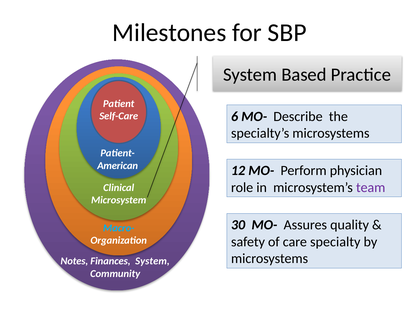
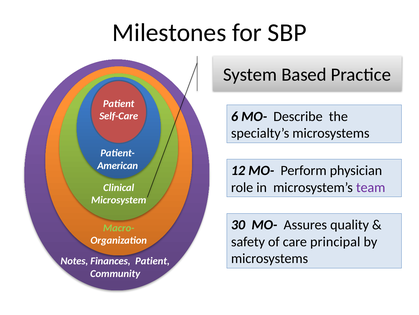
Macro- colour: light blue -> light green (119, 227)
specialty: specialty -> principal (335, 241)
Finances System: System -> Patient (152, 260)
